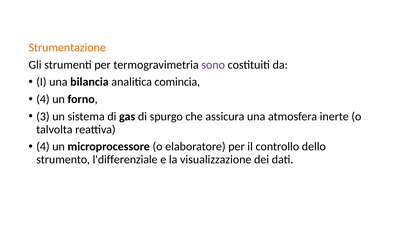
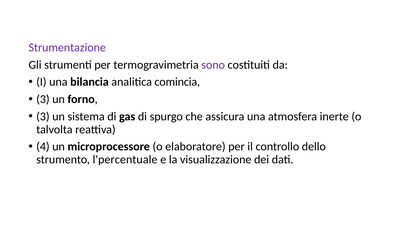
Strumentazione colour: orange -> purple (67, 48)
4: 4 -> 3 (43, 99)
l'differenziale: l'differenziale -> l'percentuale (125, 160)
